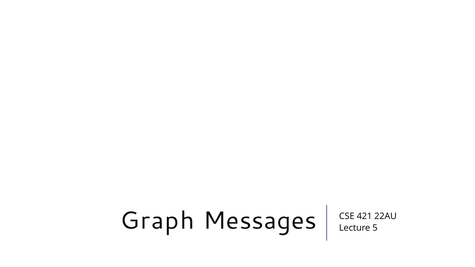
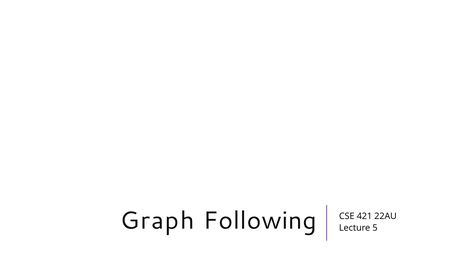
Messages: Messages -> Following (260, 221)
